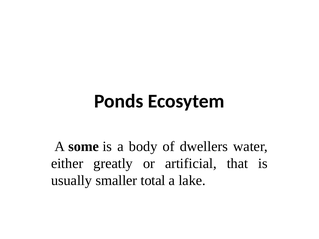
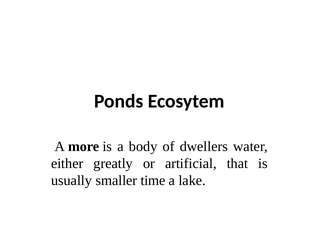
some: some -> more (84, 147)
total: total -> time (153, 181)
